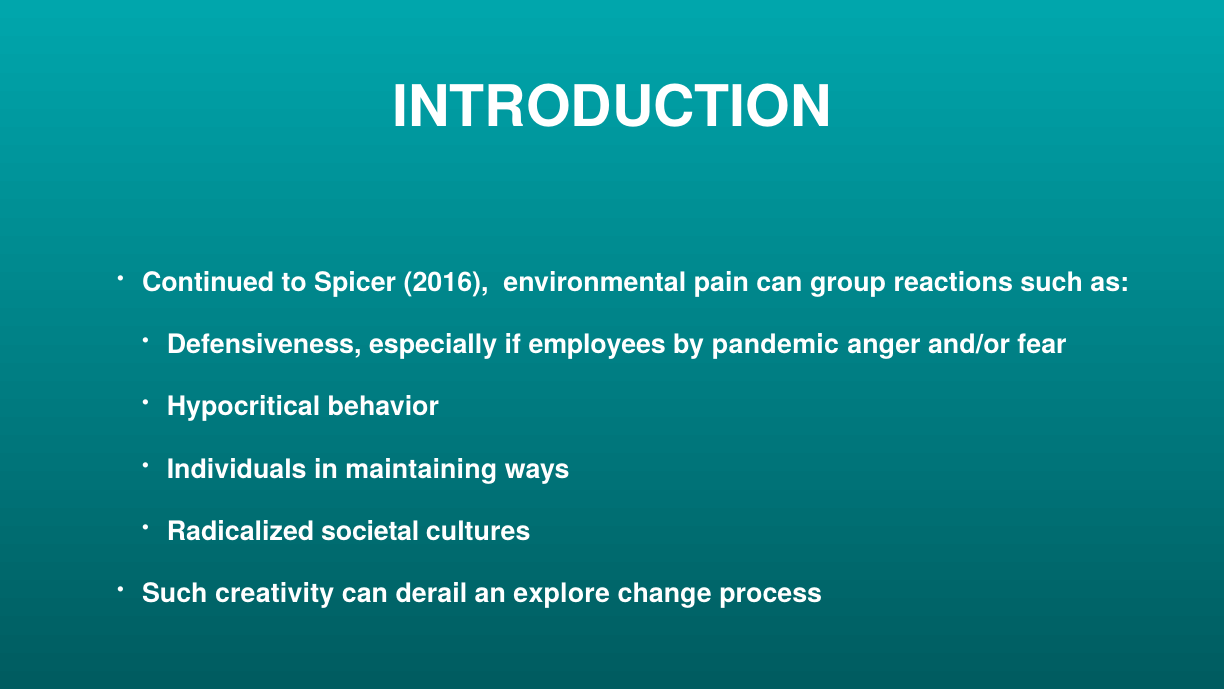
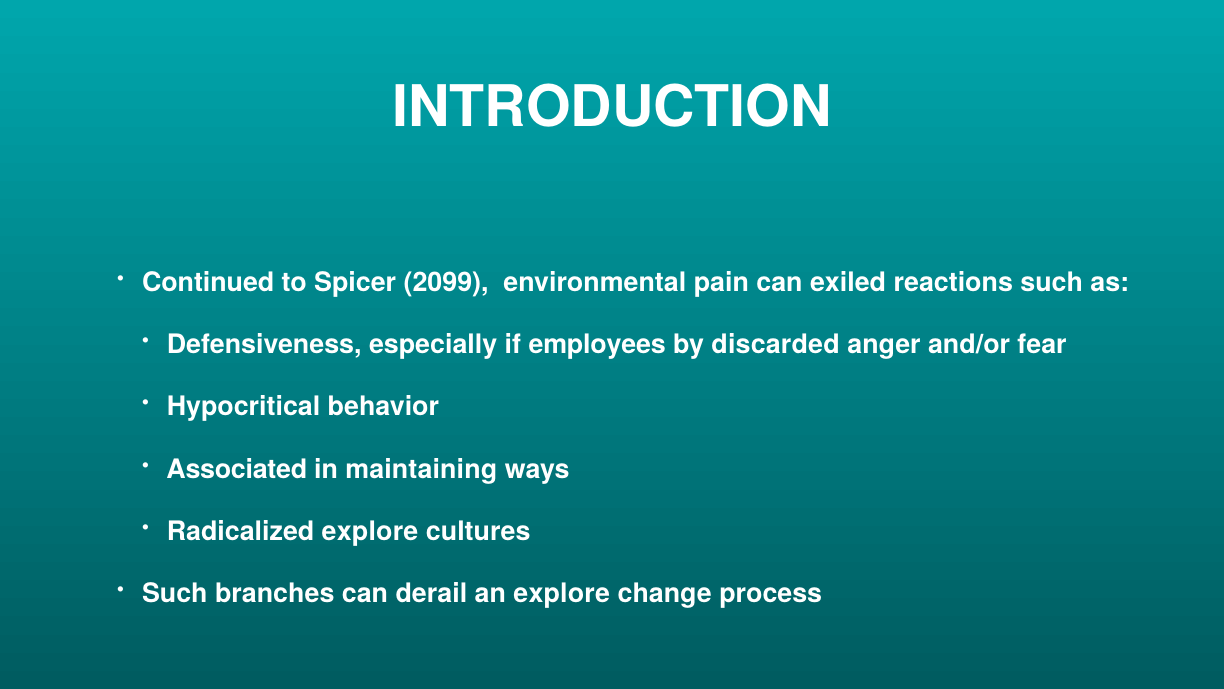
2016: 2016 -> 2099 (446, 282)
group: group -> exiled (848, 282)
pandemic: pandemic -> discarded (776, 345)
Individuals: Individuals -> Associated (237, 469)
Radicalized societal: societal -> explore (370, 531)
creativity: creativity -> branches (275, 593)
